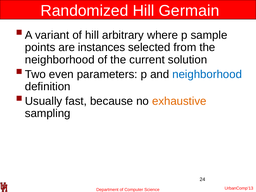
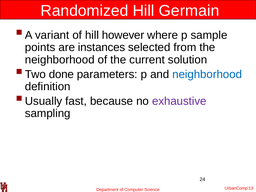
arbitrary: arbitrary -> however (123, 35)
even: even -> done (61, 74)
exhaustive colour: orange -> purple (179, 101)
